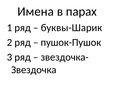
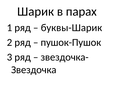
Имена: Имена -> Шарик (36, 11)
